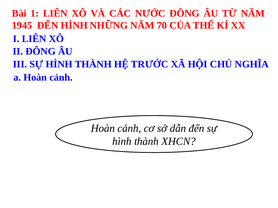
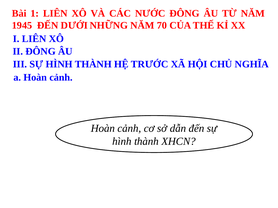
ĐẾN HÌNH: HÌNH -> DƯỚI (74, 26)
